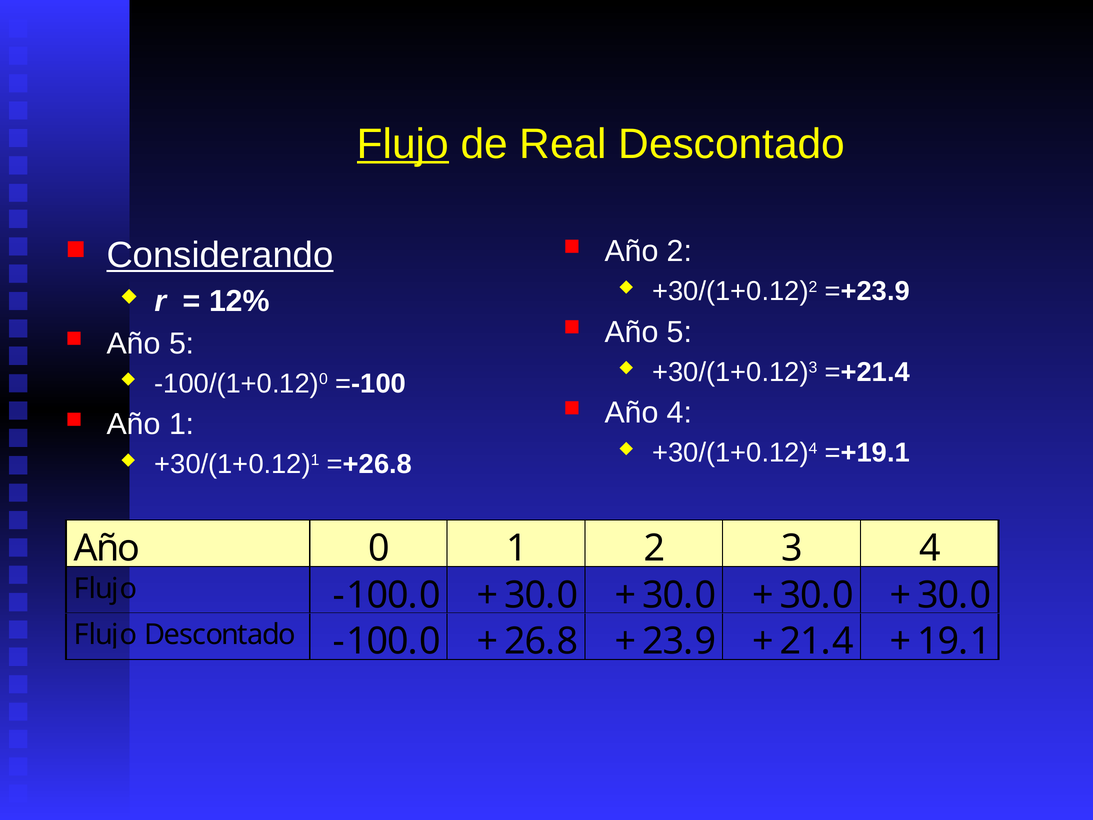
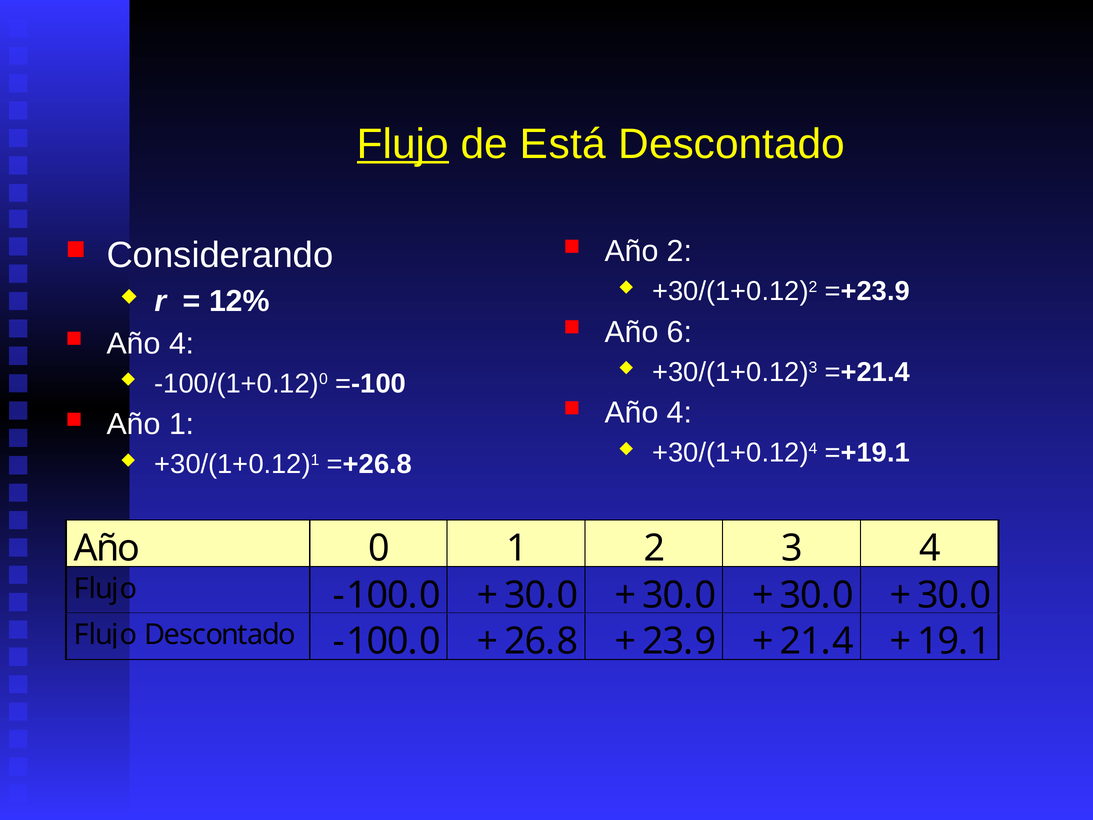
Real: Real -> Está (563, 144)
Considerando underline: present -> none (220, 255)
5: 5 -> 6 (680, 332)
5: 5 -> 4 (182, 344)
